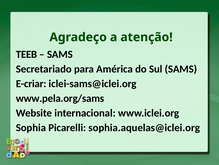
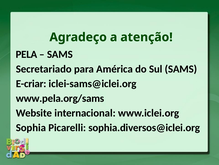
TEEB: TEEB -> PELA (26, 54)
sophia.aquelas@iclei.org: sophia.aquelas@iclei.org -> sophia.diversos@iclei.org (144, 127)
